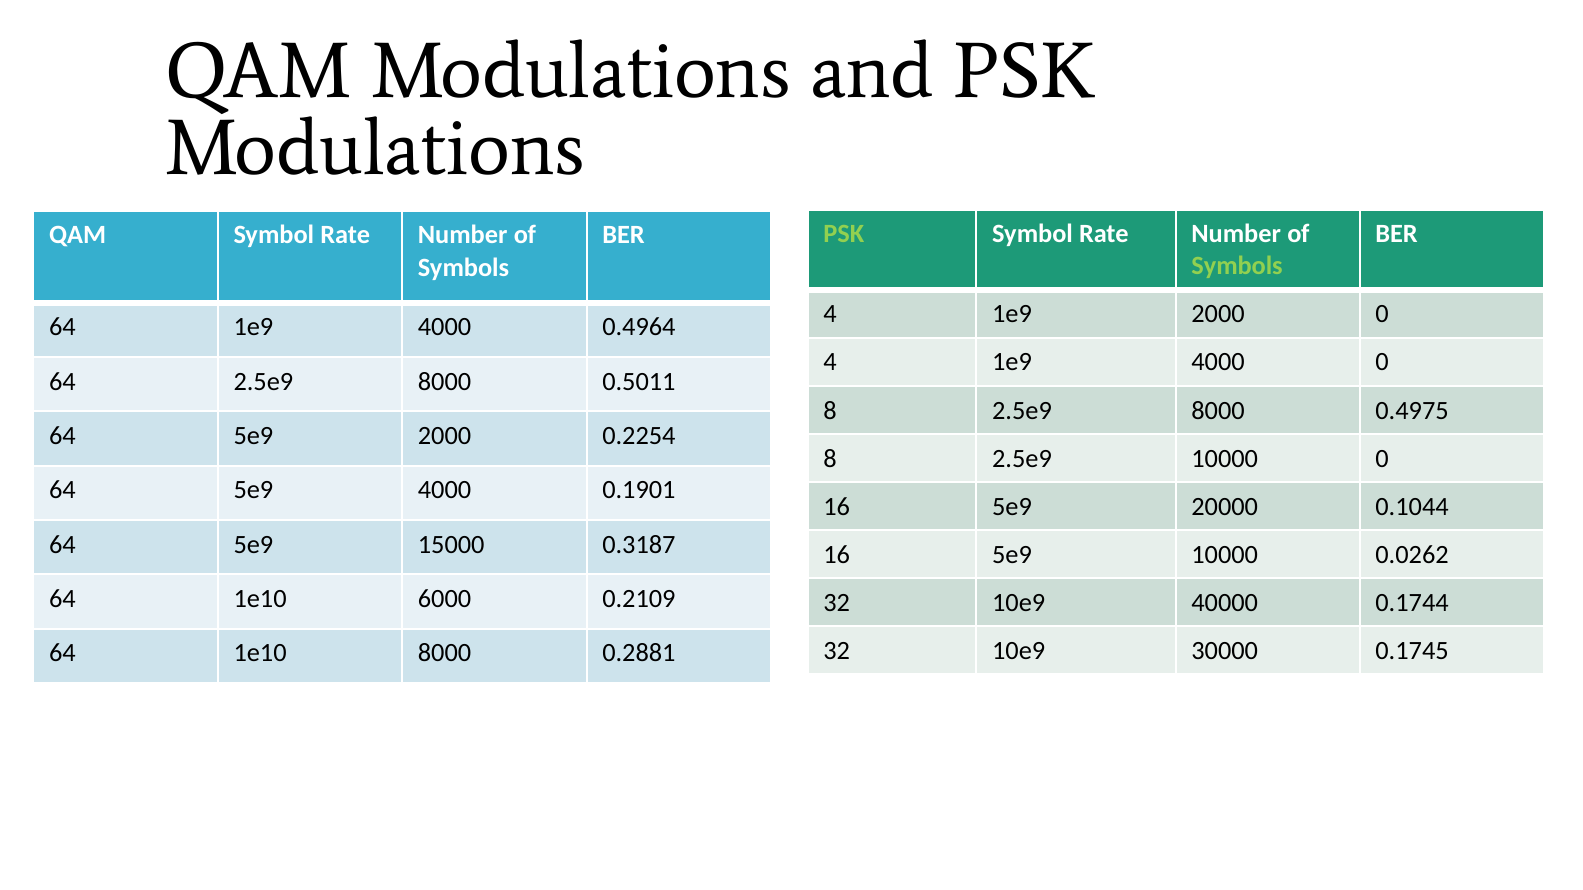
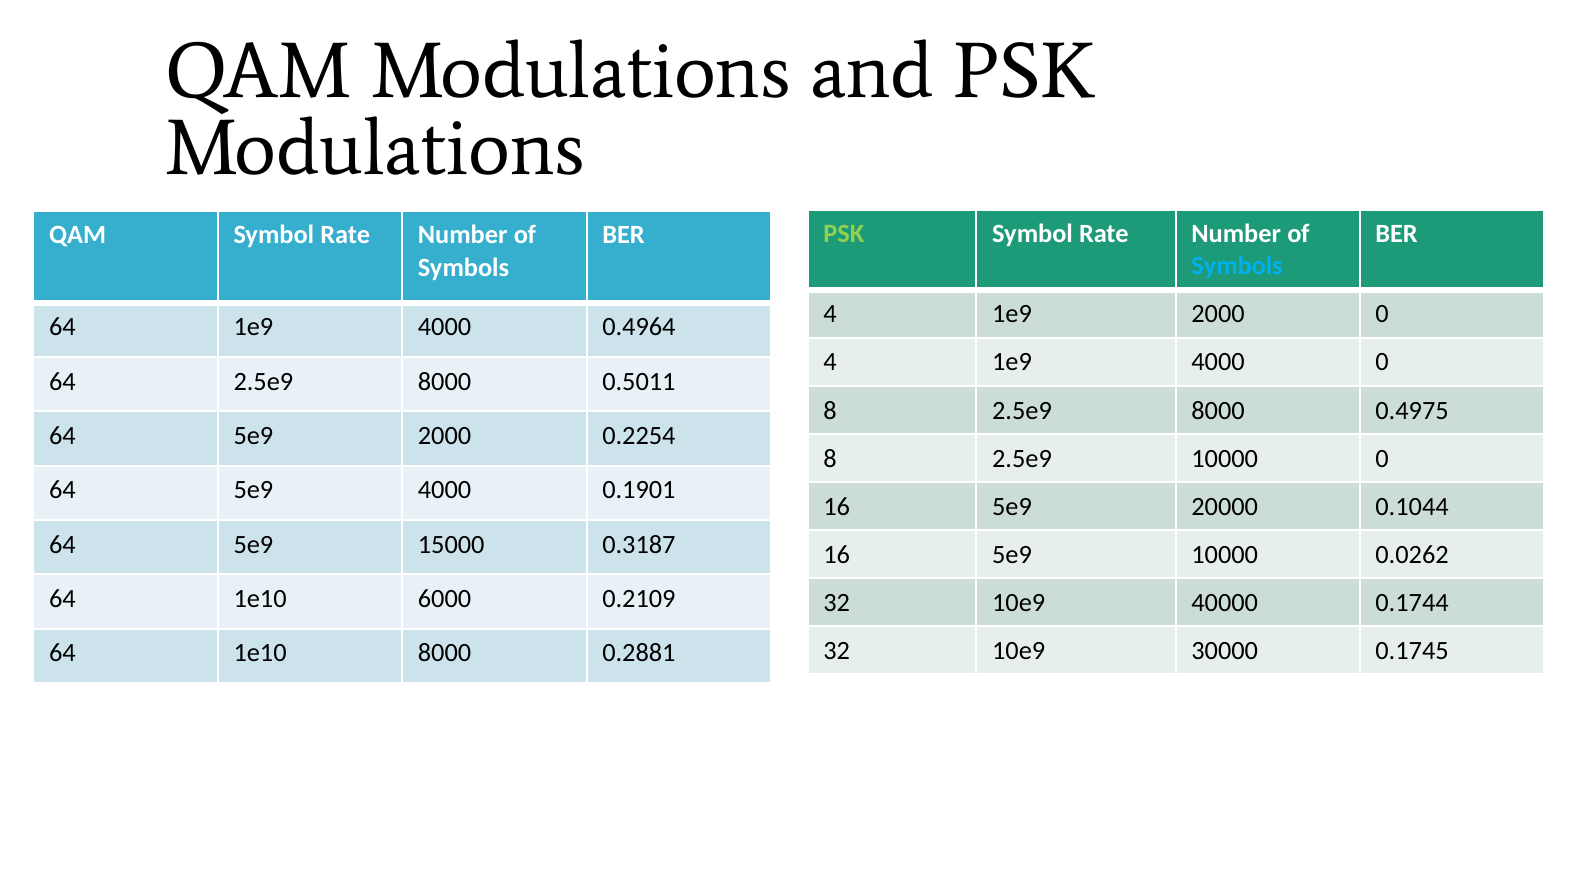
Symbols​ colour: light green -> light blue (1240, 266)
